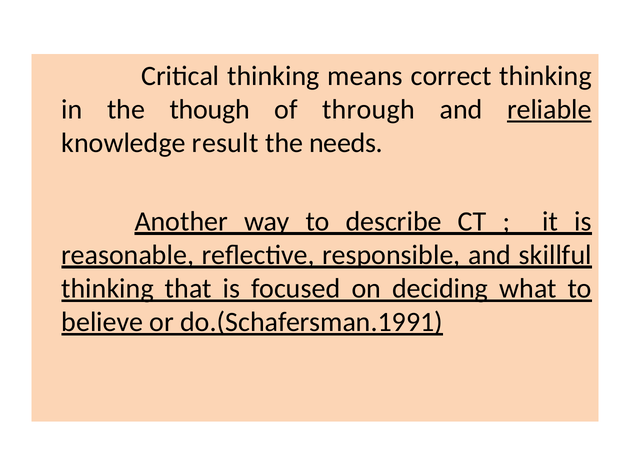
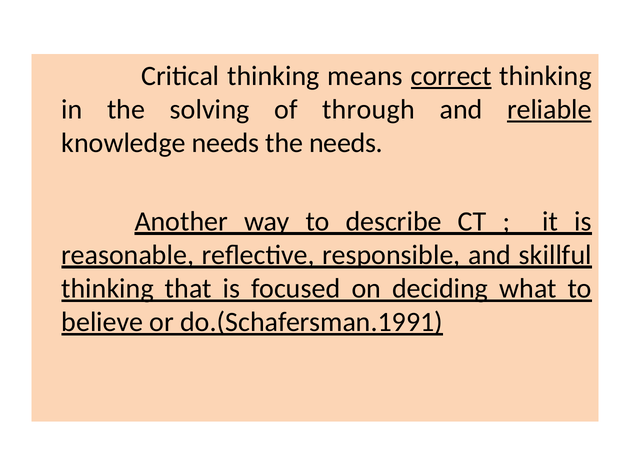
correct underline: none -> present (451, 76)
though: though -> solving (210, 110)
knowledge result: result -> needs (225, 143)
